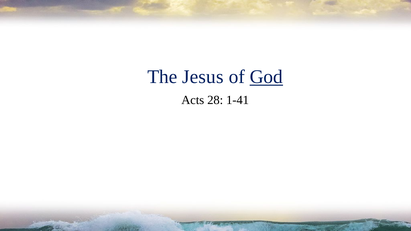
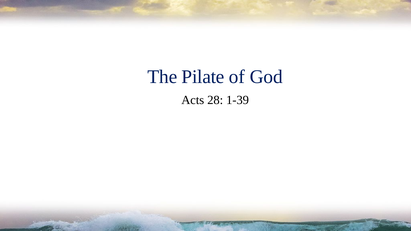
Jesus: Jesus -> Pilate (203, 77)
God underline: present -> none (266, 77)
1-41: 1-41 -> 1-39 (238, 100)
